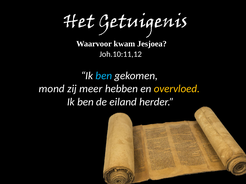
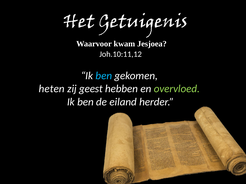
mond: mond -> heten (52, 89)
meer: meer -> geest (91, 89)
overvloed colour: yellow -> light green (177, 89)
